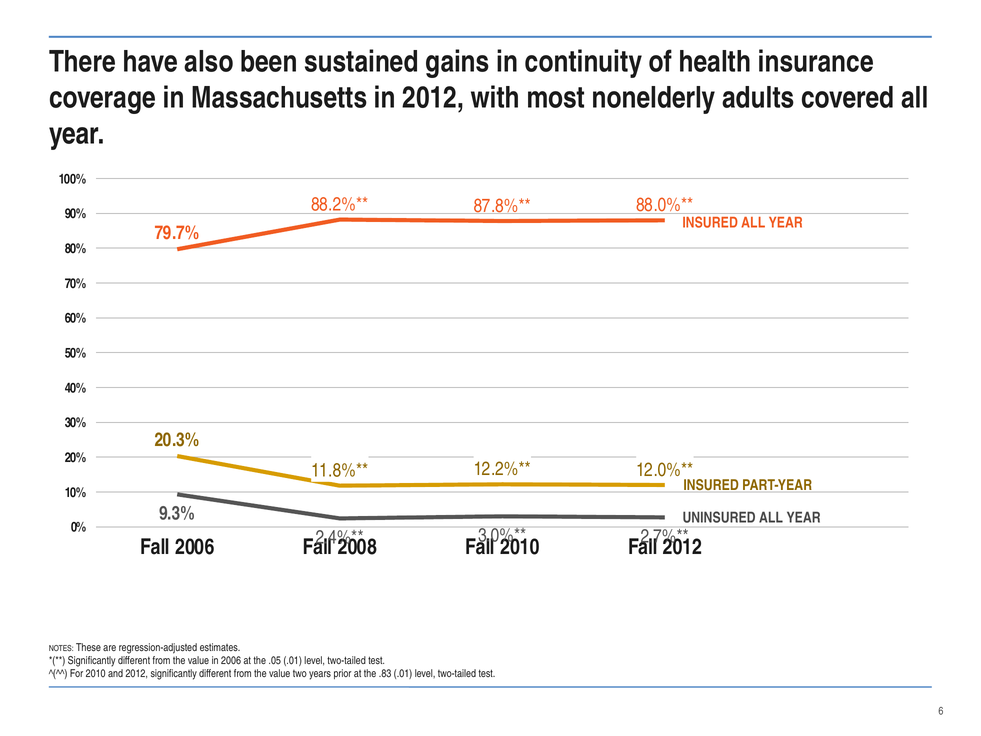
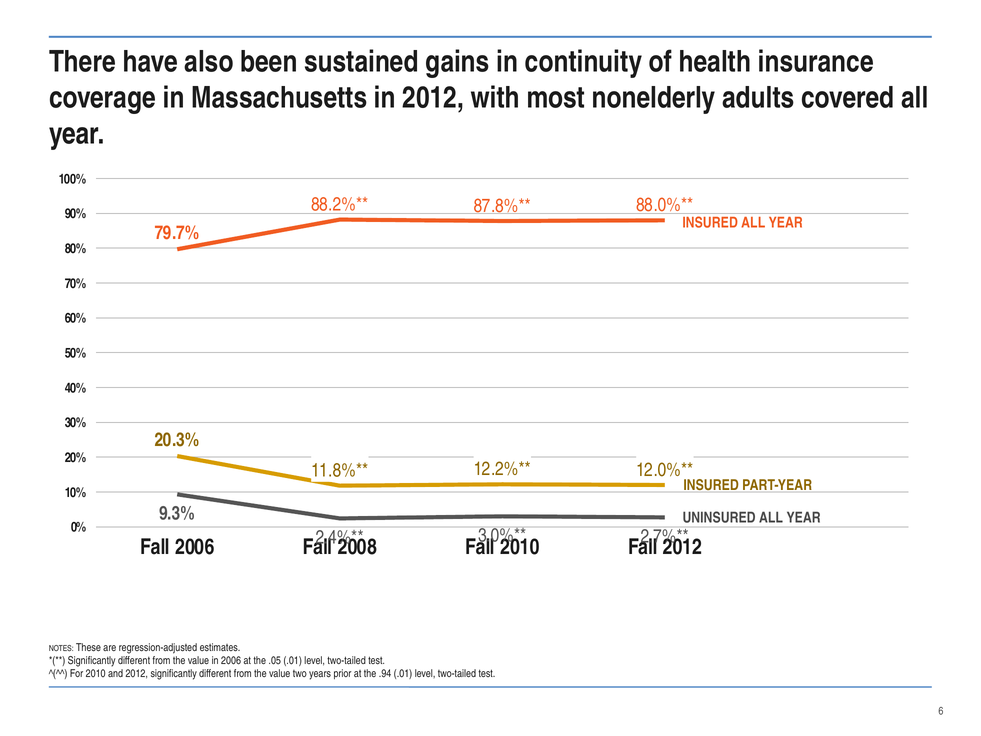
.83: .83 -> .94 (385, 673)
